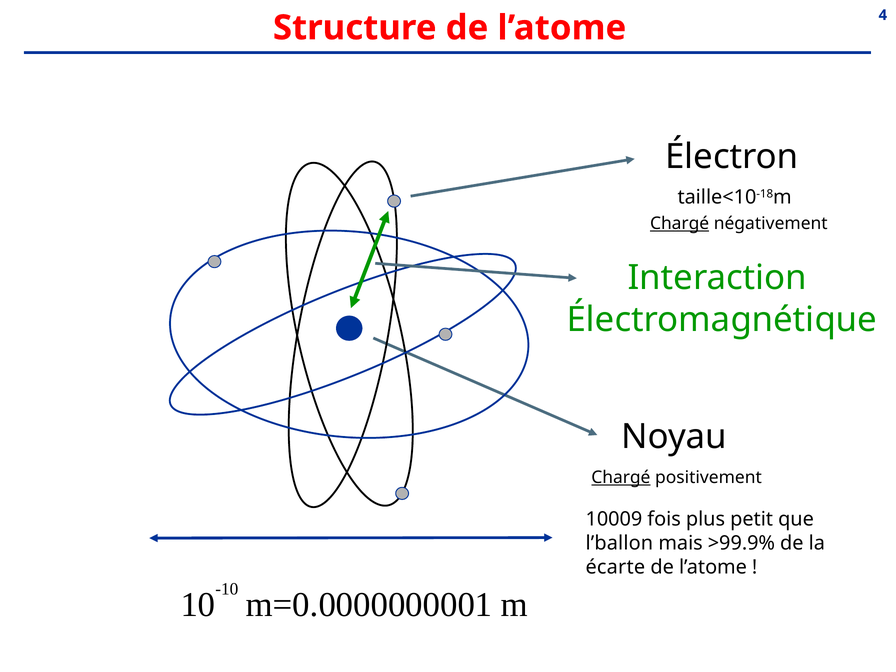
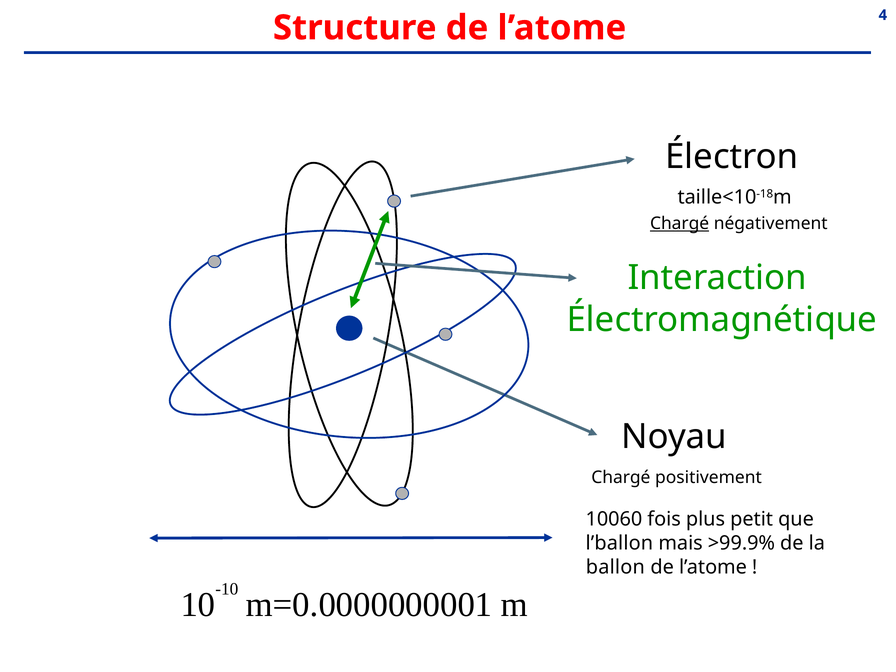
Chargé underline: present -> none (621, 477)
10009: 10009 -> 10060 (614, 519)
écarte: écarte -> ballon (615, 567)
